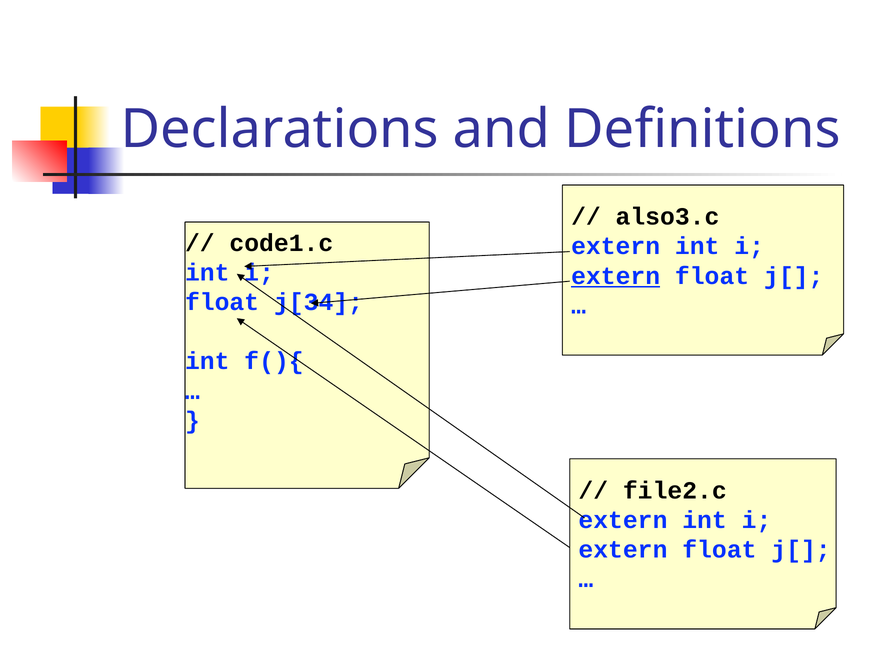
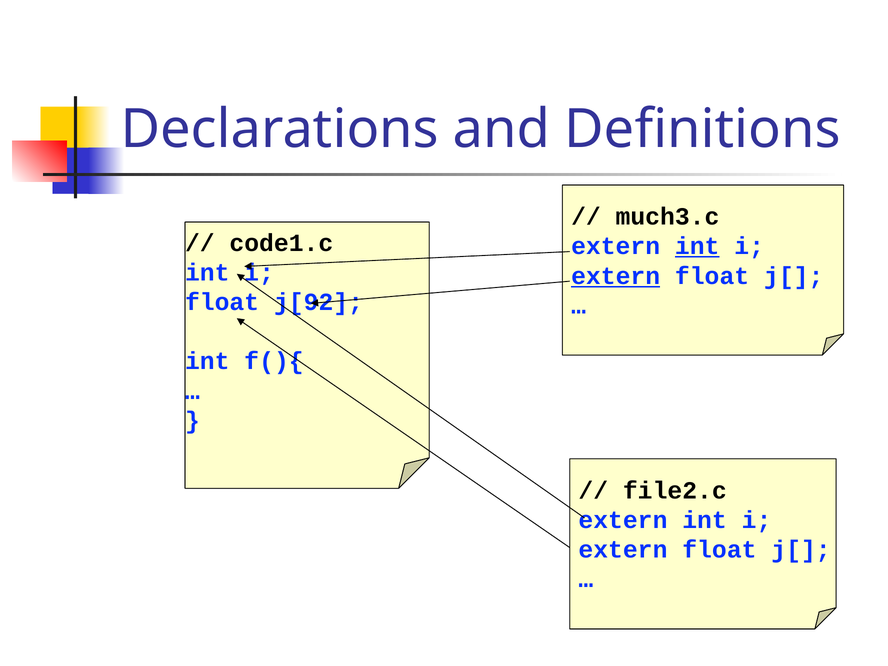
also3.c: also3.c -> much3.c (667, 217)
int underline: none -> present (697, 246)
j[34: j[34 -> j[92 (319, 302)
